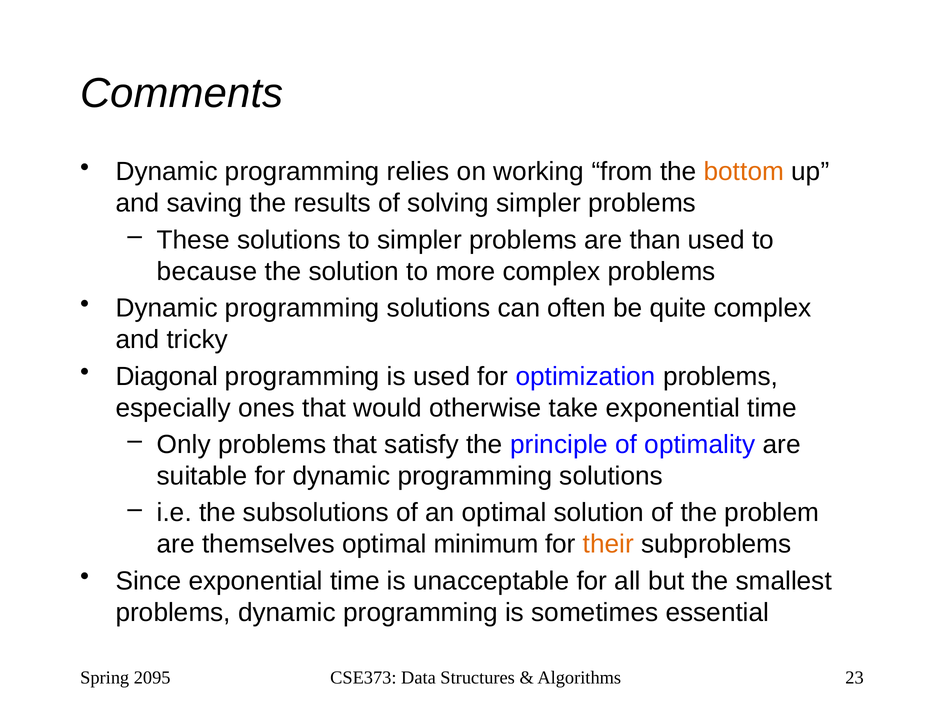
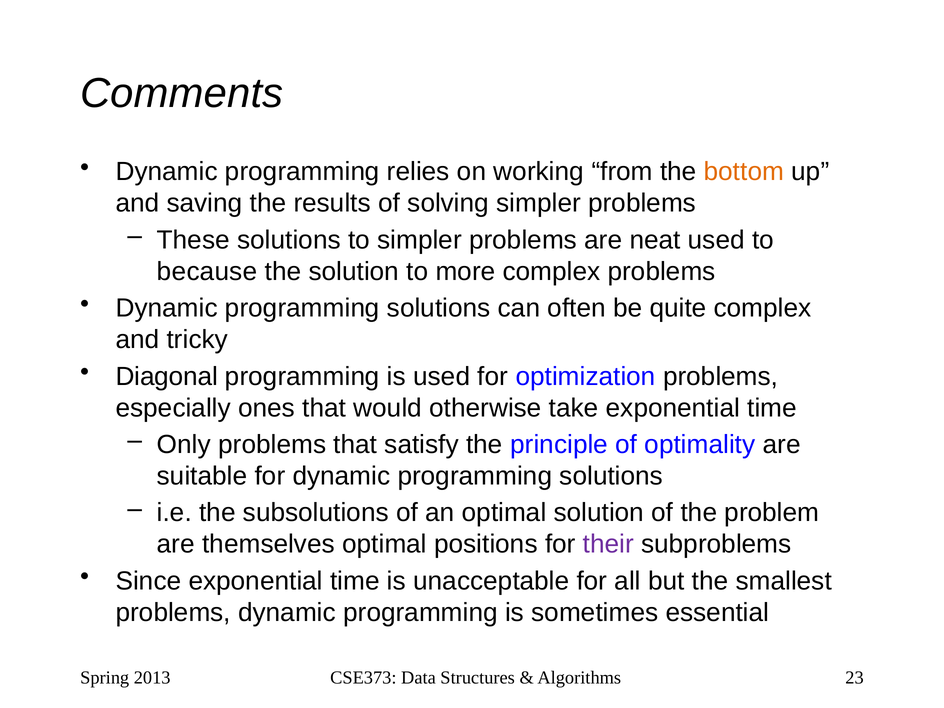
than: than -> neat (655, 240)
minimum: minimum -> positions (486, 544)
their colour: orange -> purple (608, 544)
2095: 2095 -> 2013 (152, 678)
